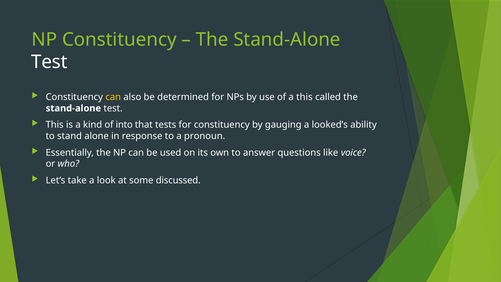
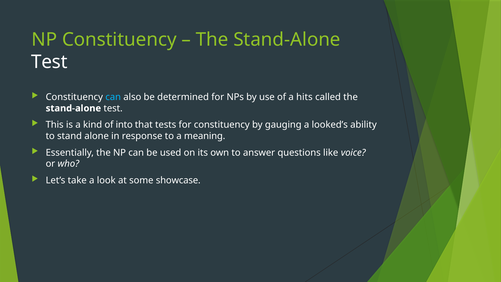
can colour: yellow -> light blue (113, 97)
a this: this -> hits (304, 97)
pronoun: pronoun -> meaning (205, 136)
discussed: discussed -> showcase (178, 180)
